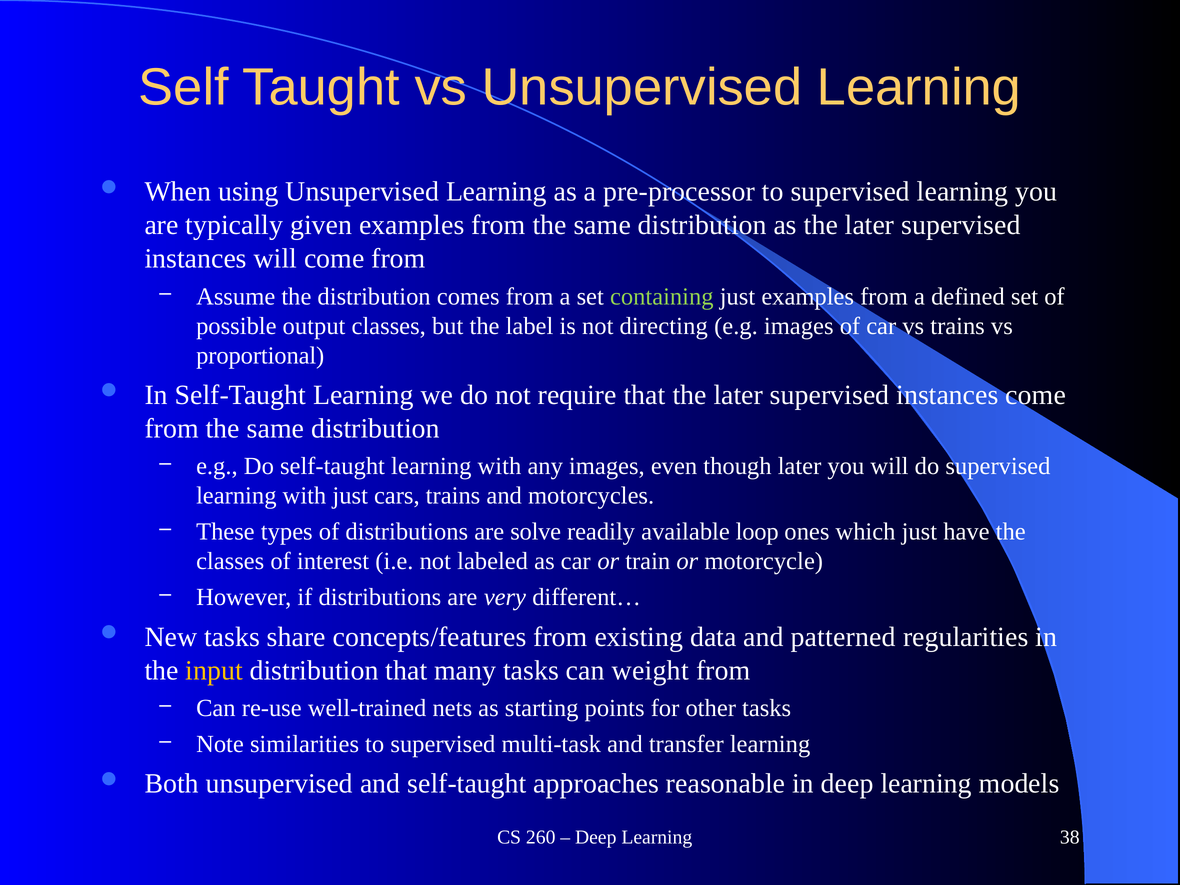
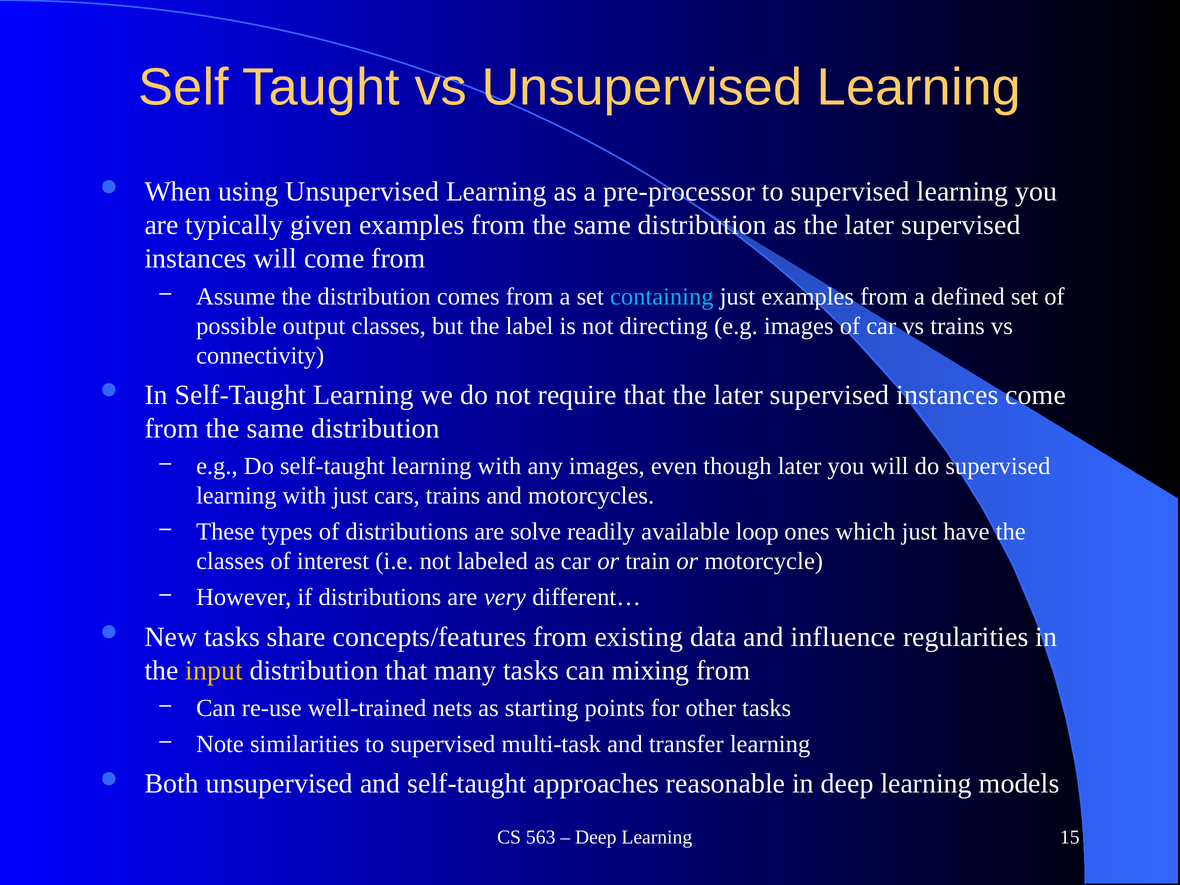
containing colour: light green -> light blue (662, 296)
proportional: proportional -> connectivity (260, 355)
patterned: patterned -> influence (843, 637)
weight: weight -> mixing (650, 670)
260: 260 -> 563 (541, 837)
38: 38 -> 15 (1070, 837)
